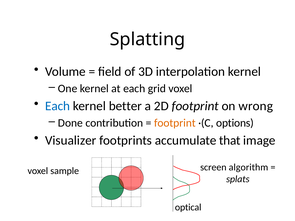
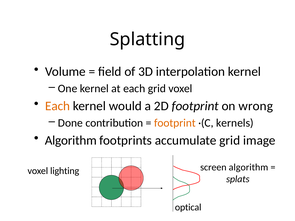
Each colour: blue -> orange (58, 106)
better: better -> would (125, 106)
options: options -> kernels (235, 123)
Visualizer: Visualizer -> Algorithm (71, 140)
accumulate that: that -> grid (230, 140)
sample: sample -> lighting (65, 171)
